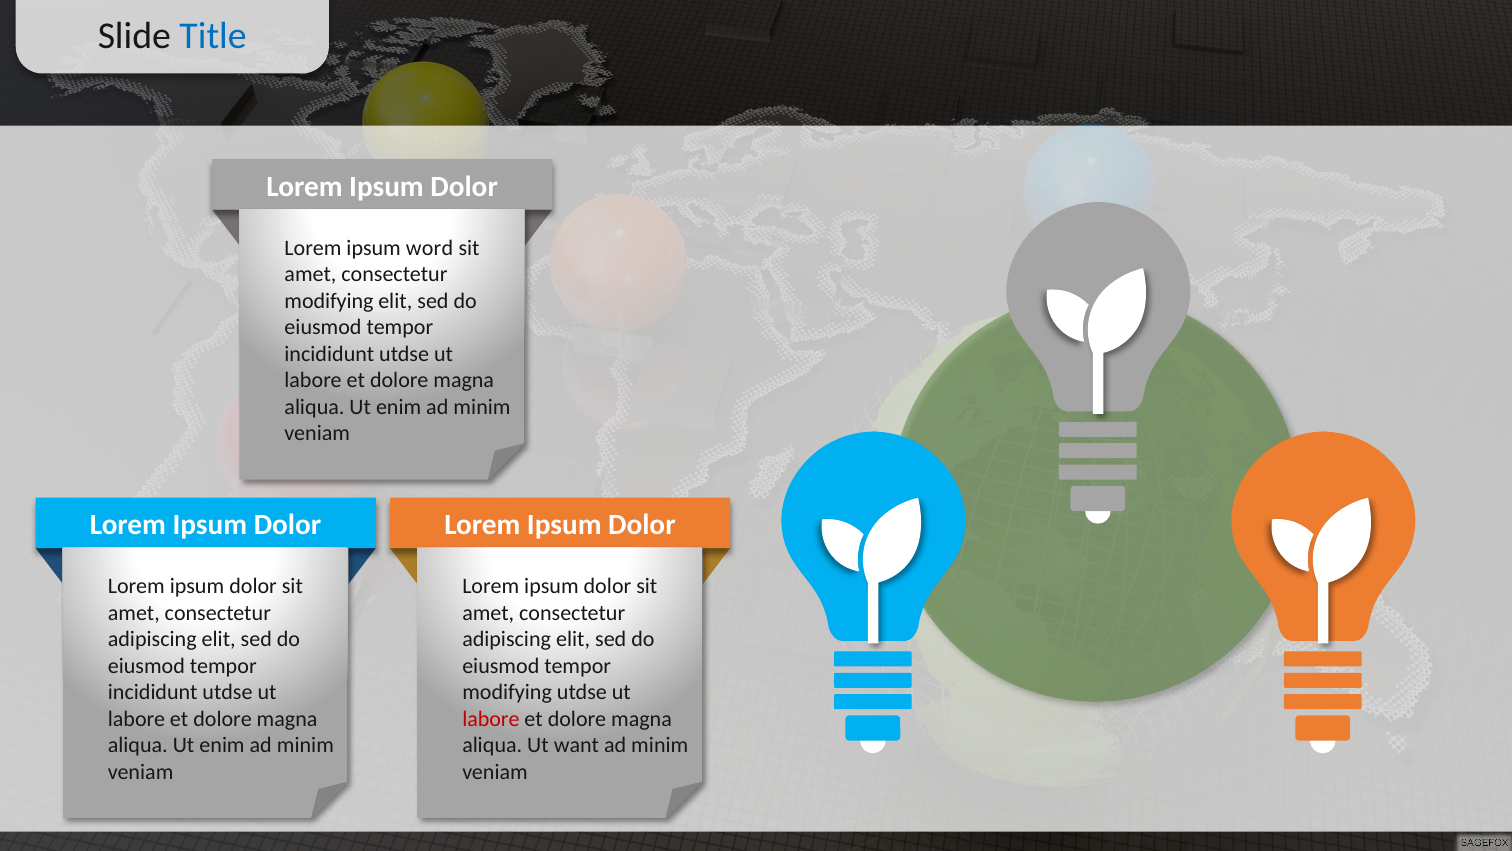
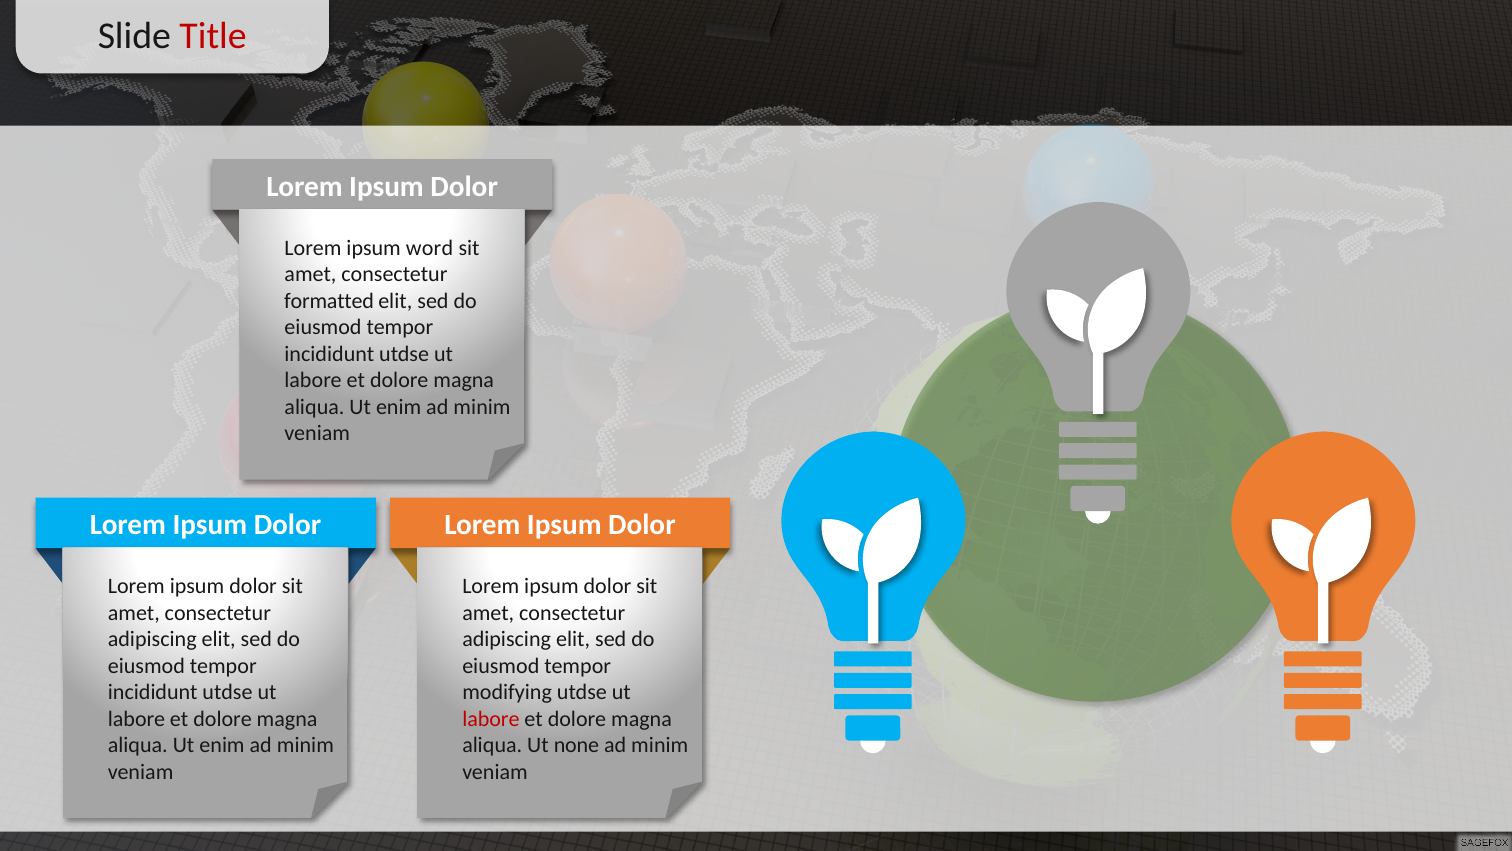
Title colour: blue -> red (213, 36)
modifying: modifying -> formatted (329, 301)
want: want -> none (576, 745)
